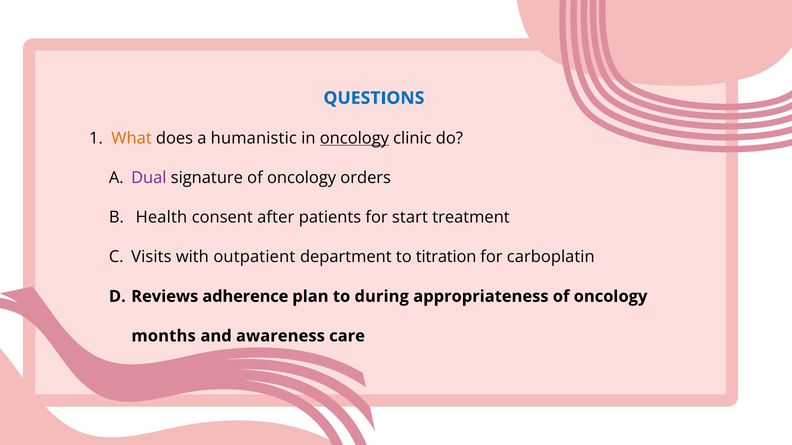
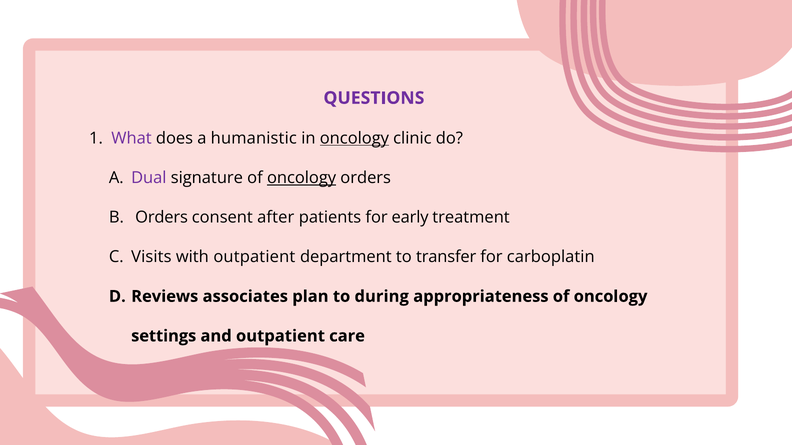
QUESTIONS colour: blue -> purple (374, 98)
What colour: orange -> purple (132, 138)
oncology underline: none -> present (302, 178)
Health: Health -> Orders (162, 218)
start: start -> early (410, 218)
titration: titration -> transfer (446, 257)
adherence: adherence -> associates (245, 297)
months: months -> settings (164, 336)
and awareness: awareness -> outpatient (280, 336)
